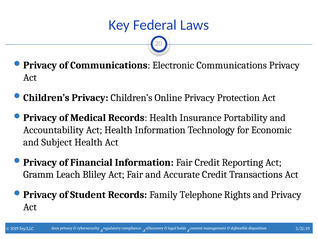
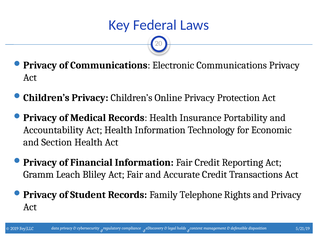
Subject: Subject -> Section (57, 142)
